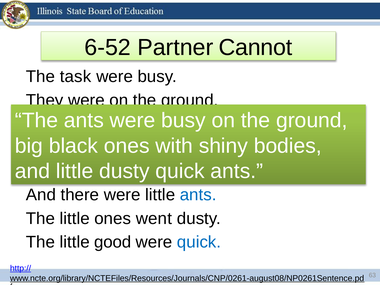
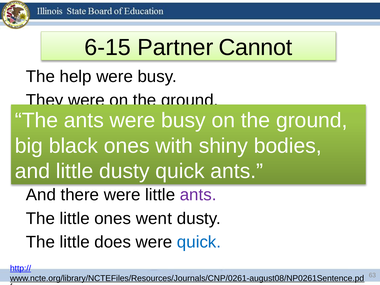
6-52: 6-52 -> 6-15 (108, 48)
task: task -> help (76, 77)
ants colour: blue -> purple (198, 195)
good: good -> does (113, 242)
